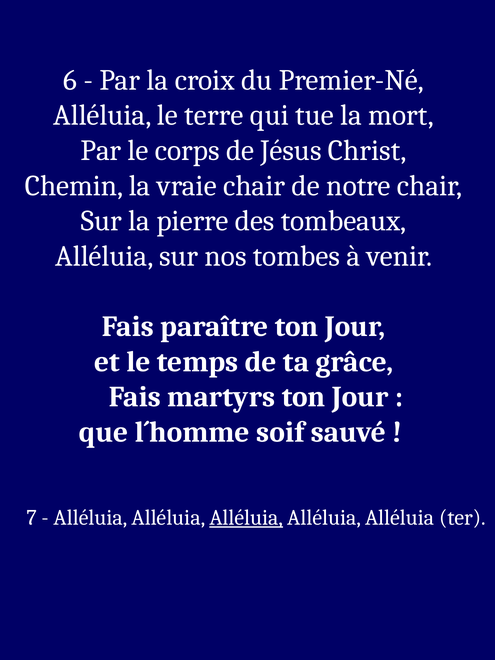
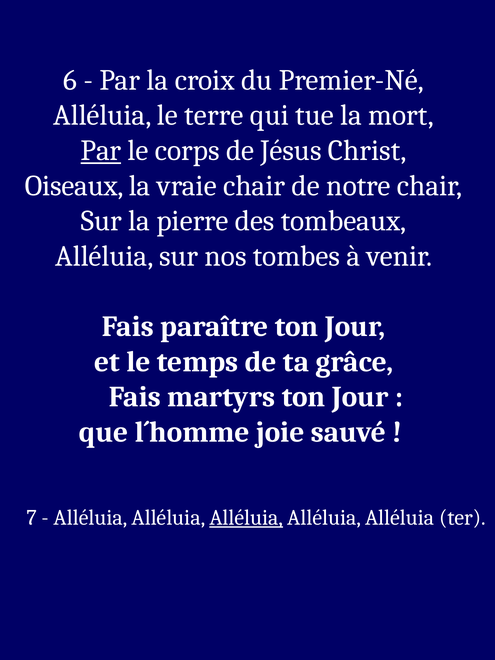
Par underline: none -> present (101, 151)
Chemin: Chemin -> Oiseaux (74, 186)
soif: soif -> joie (280, 432)
